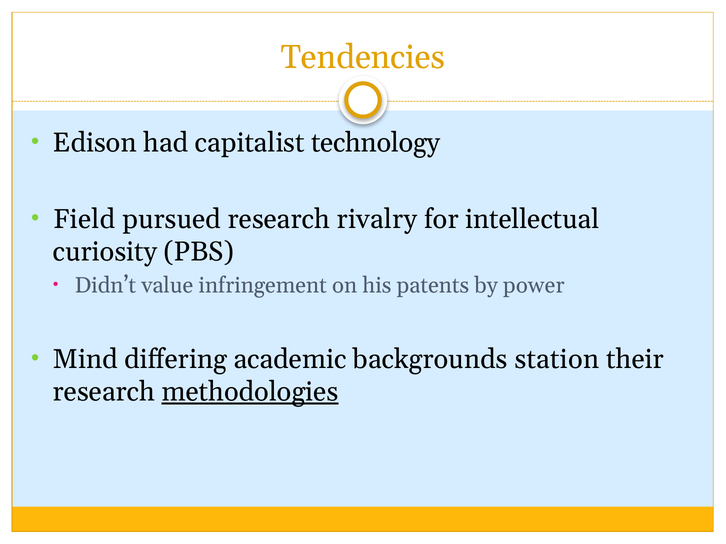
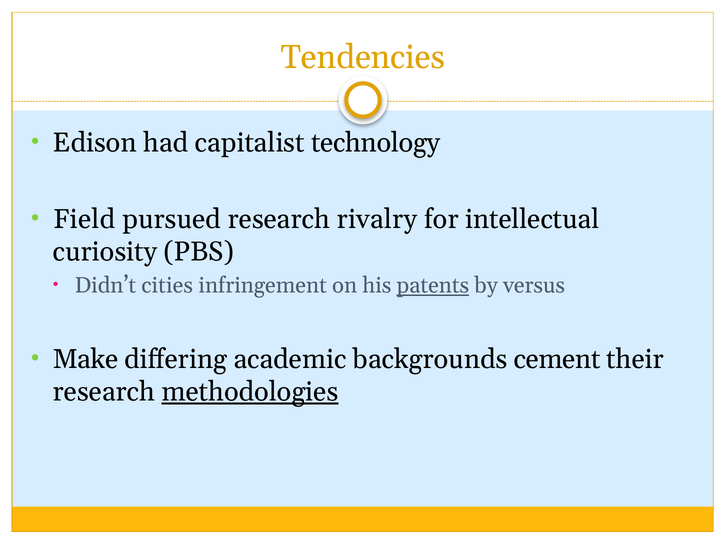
value: value -> cities (167, 286)
patents underline: none -> present (433, 286)
power: power -> versus (534, 286)
Mind: Mind -> Make (85, 359)
station: station -> cement (557, 359)
